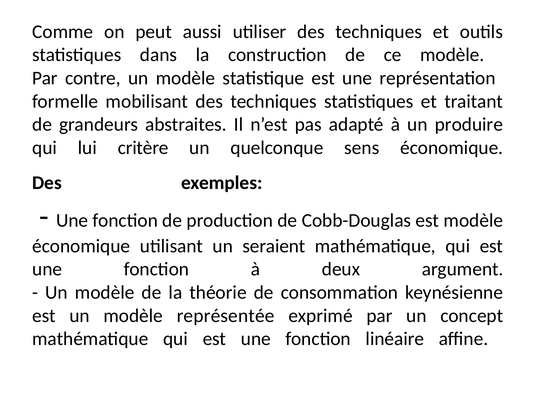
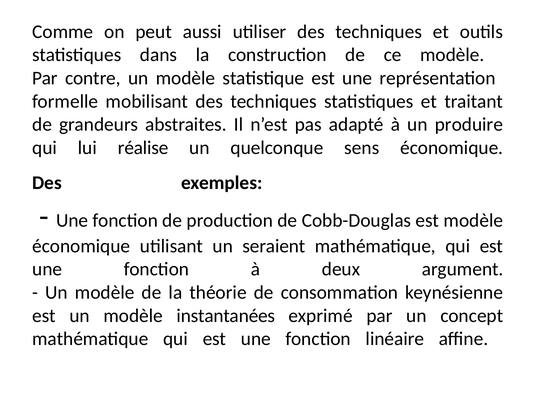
critère: critère -> réalise (143, 148)
représentée: représentée -> instantanées (226, 316)
